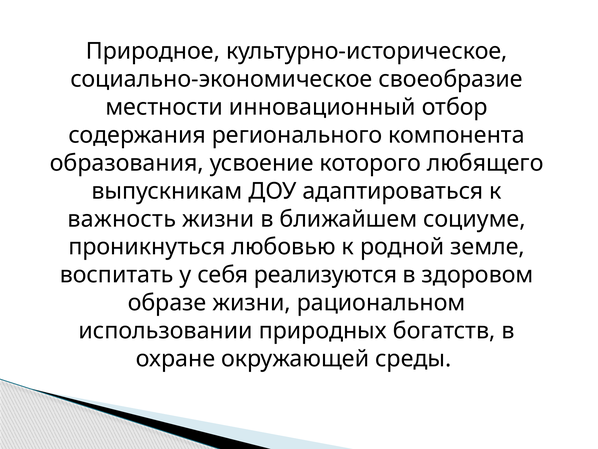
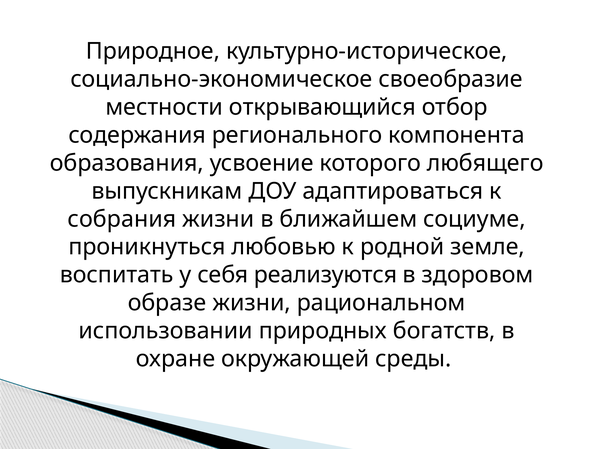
инновационный: инновационный -> открывающийся (322, 107)
важность: важность -> собрания (122, 219)
